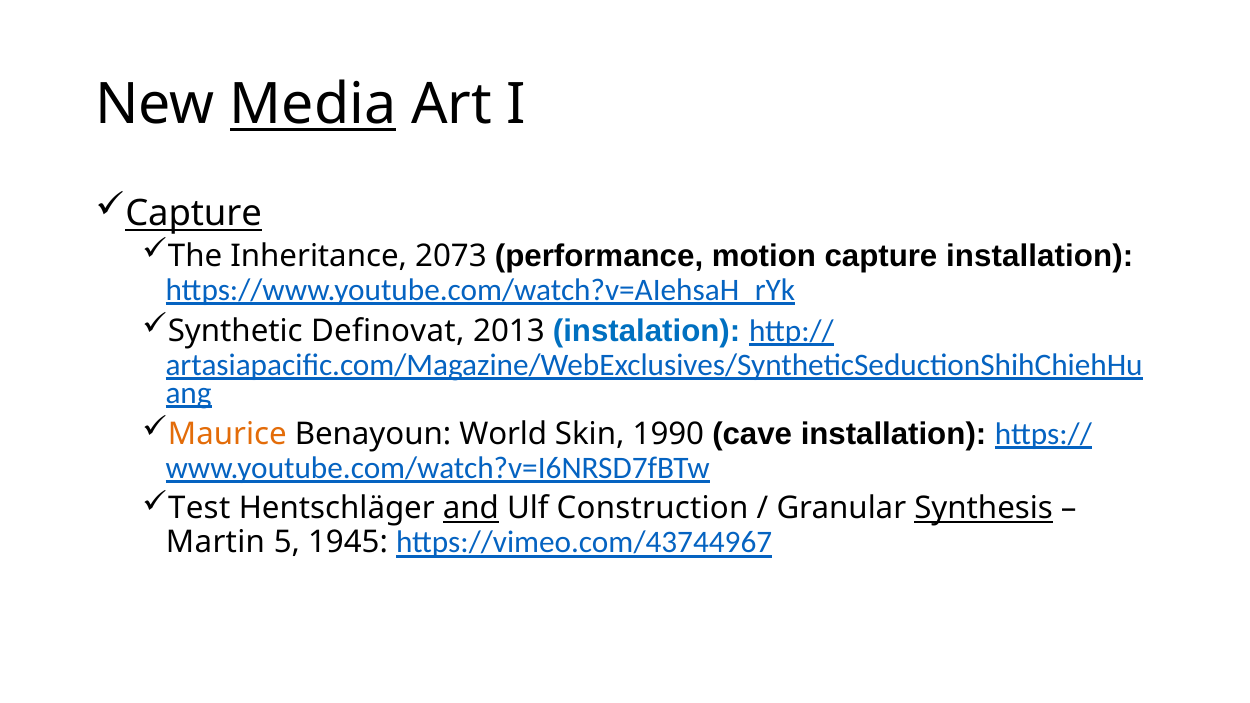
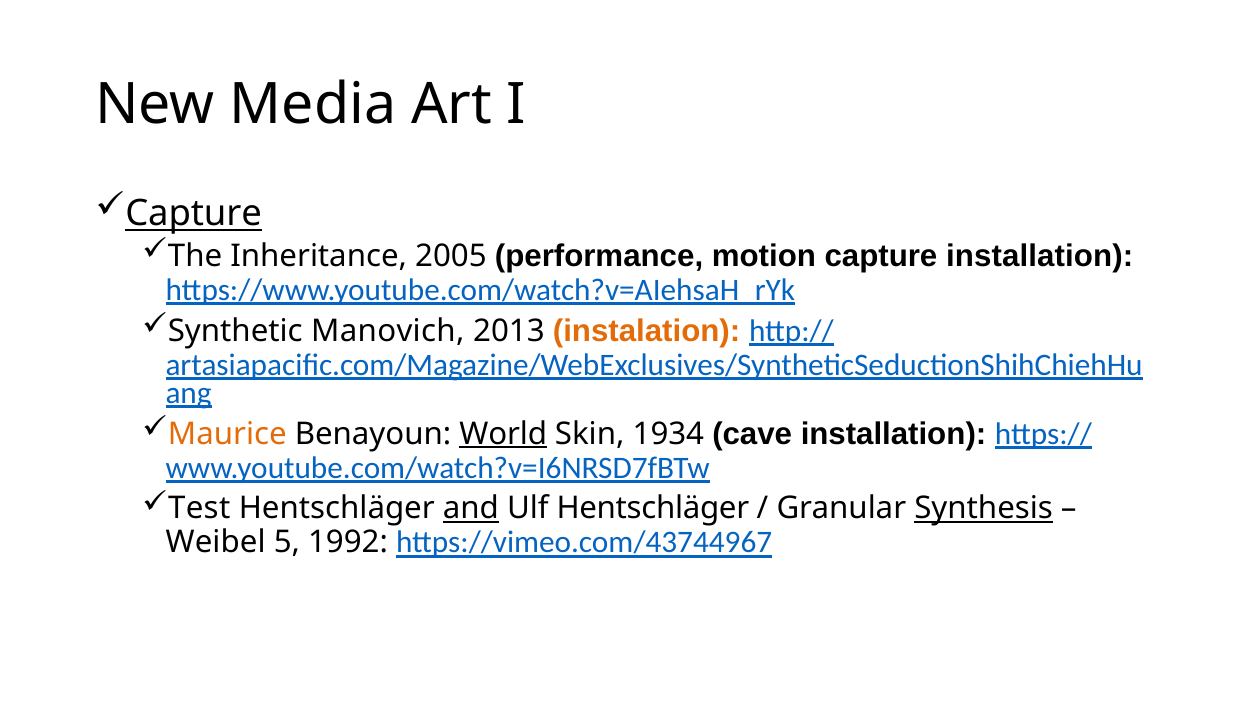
Media underline: present -> none (313, 105)
2073: 2073 -> 2005 (451, 256)
Definovat: Definovat -> Manovich (388, 331)
instalation colour: blue -> orange (647, 331)
World underline: none -> present (503, 434)
1990: 1990 -> 1934 (668, 434)
Ulf Construction: Construction -> Hentschläger (653, 509)
Martin: Martin -> Weibel (216, 543)
1945: 1945 -> 1992 (348, 543)
